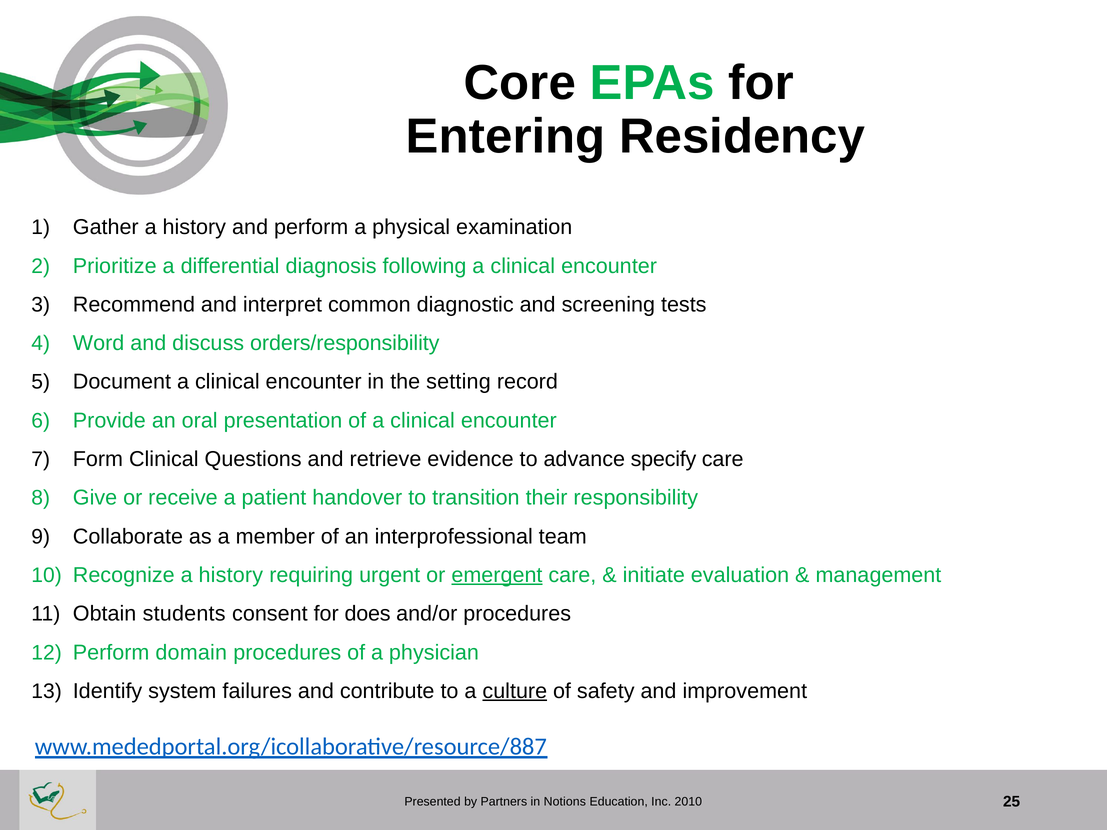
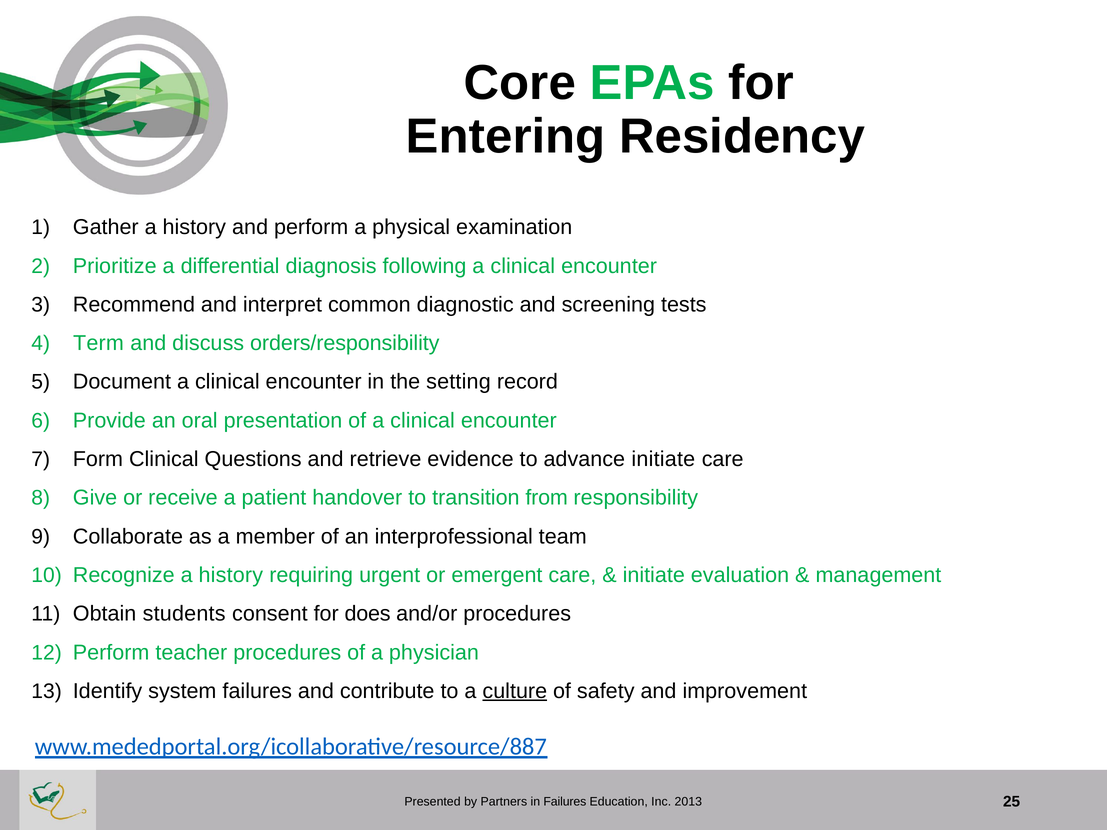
Word: Word -> Term (98, 343)
advance specify: specify -> initiate (663, 459)
their: their -> from (547, 498)
emergent underline: present -> none (497, 575)
domain: domain -> teacher (191, 653)
in Notions: Notions -> Failures (565, 802)
2010: 2010 -> 2013 (688, 802)
